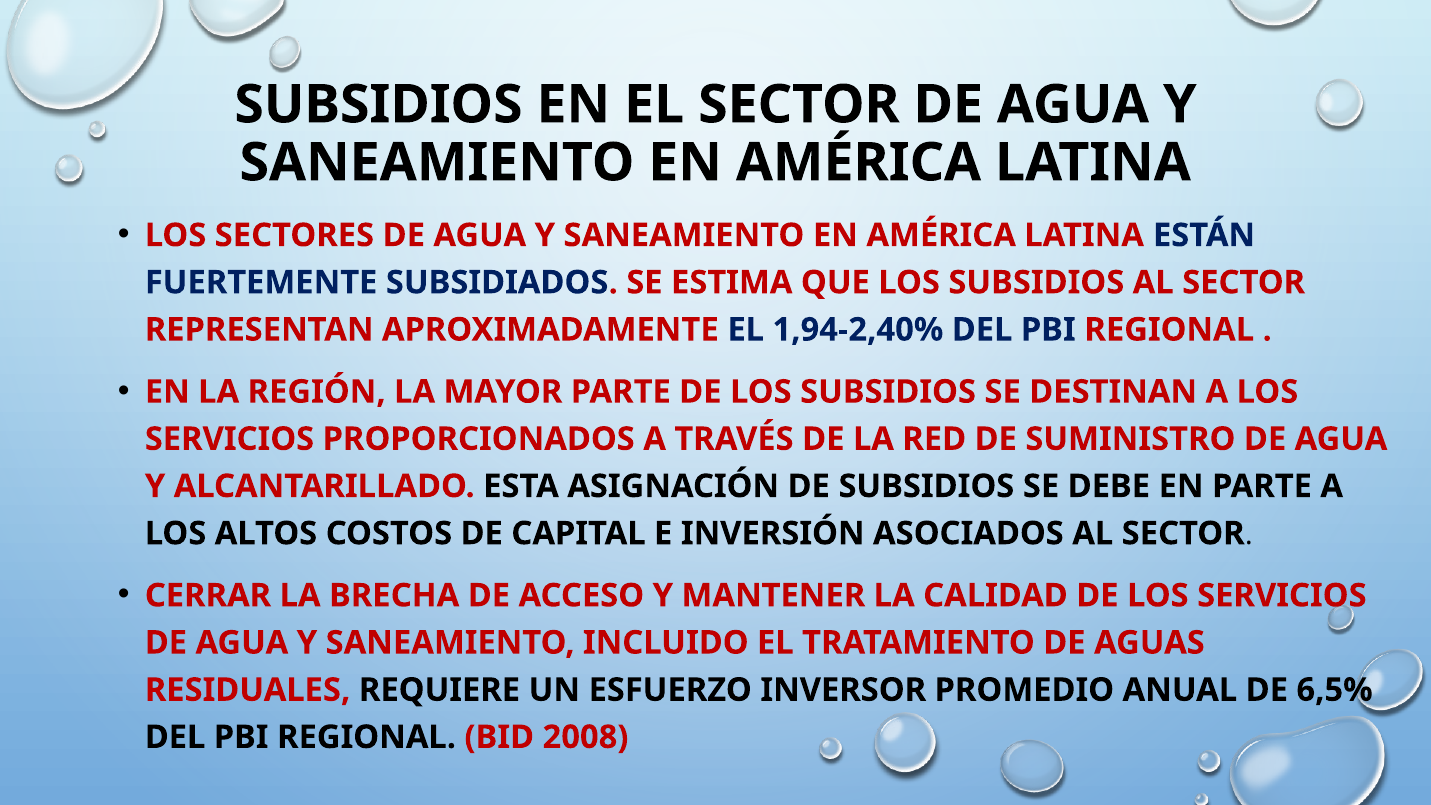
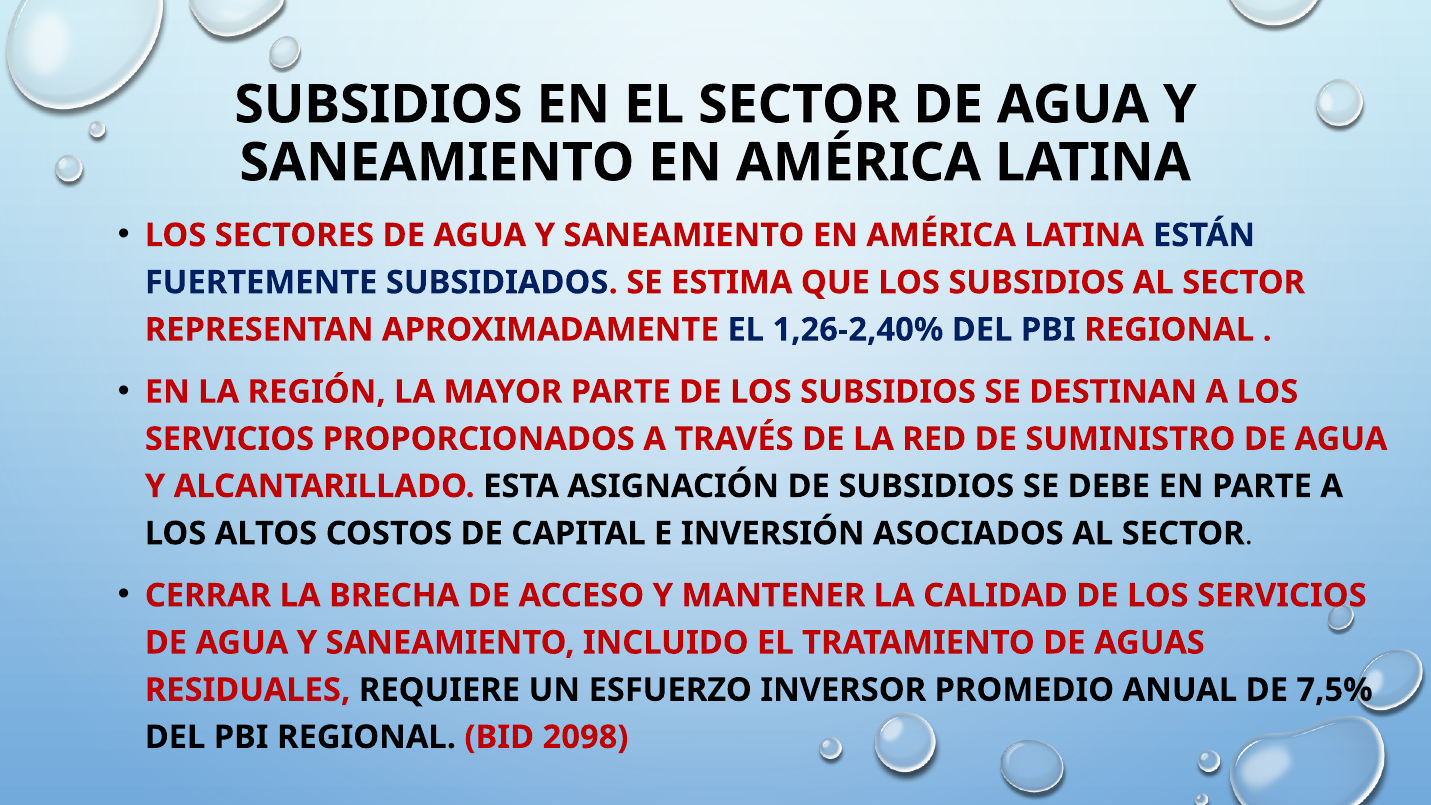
1,94-2,40%: 1,94-2,40% -> 1,26-2,40% (858, 330)
6,5%: 6,5% -> 7,5% (1335, 690)
2008: 2008 -> 2098 (586, 737)
